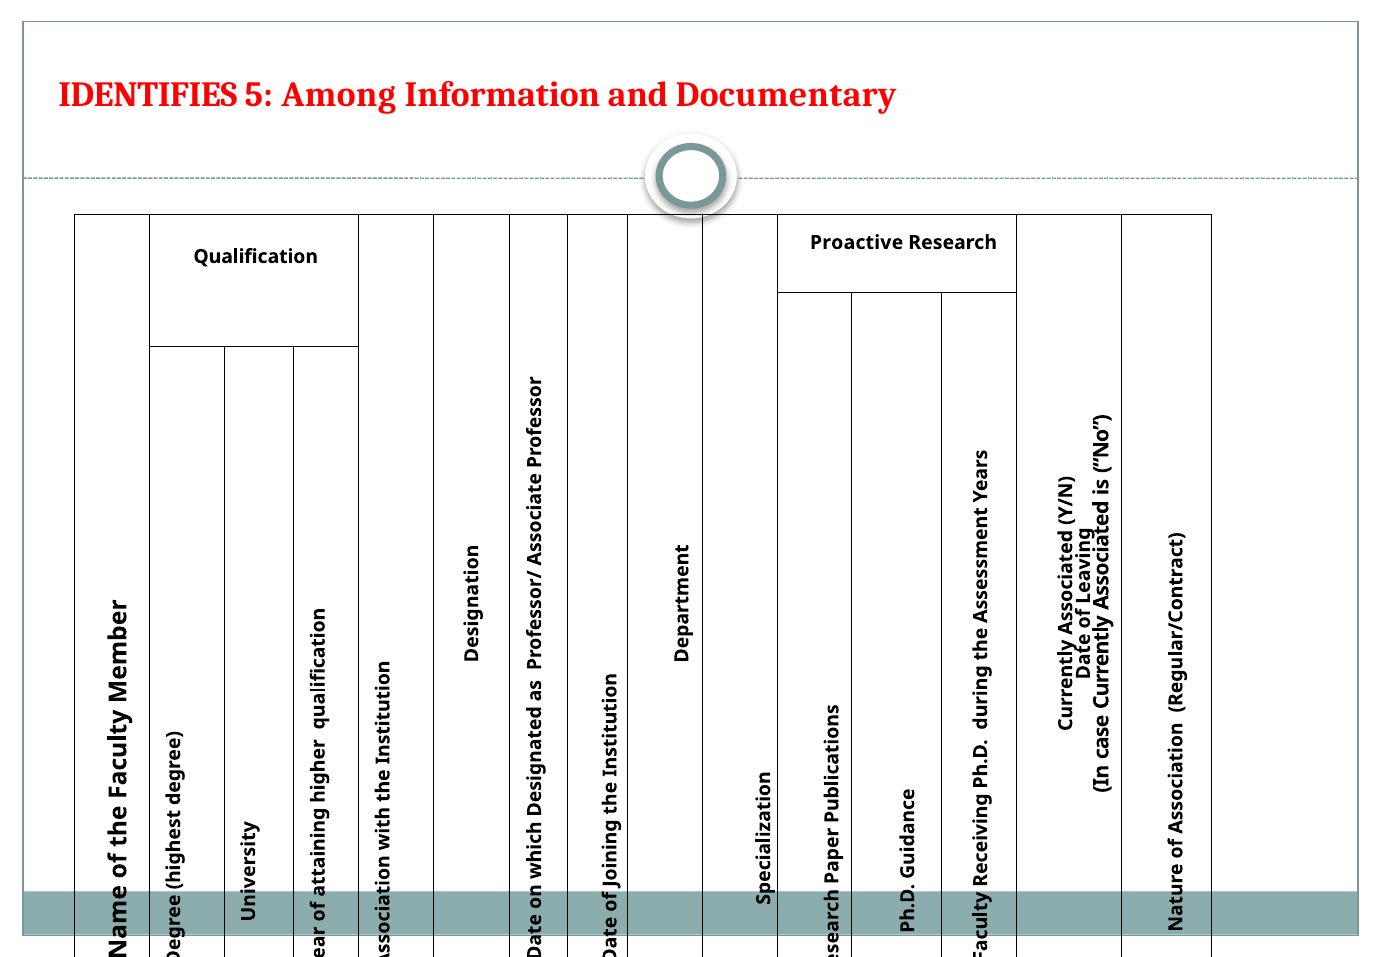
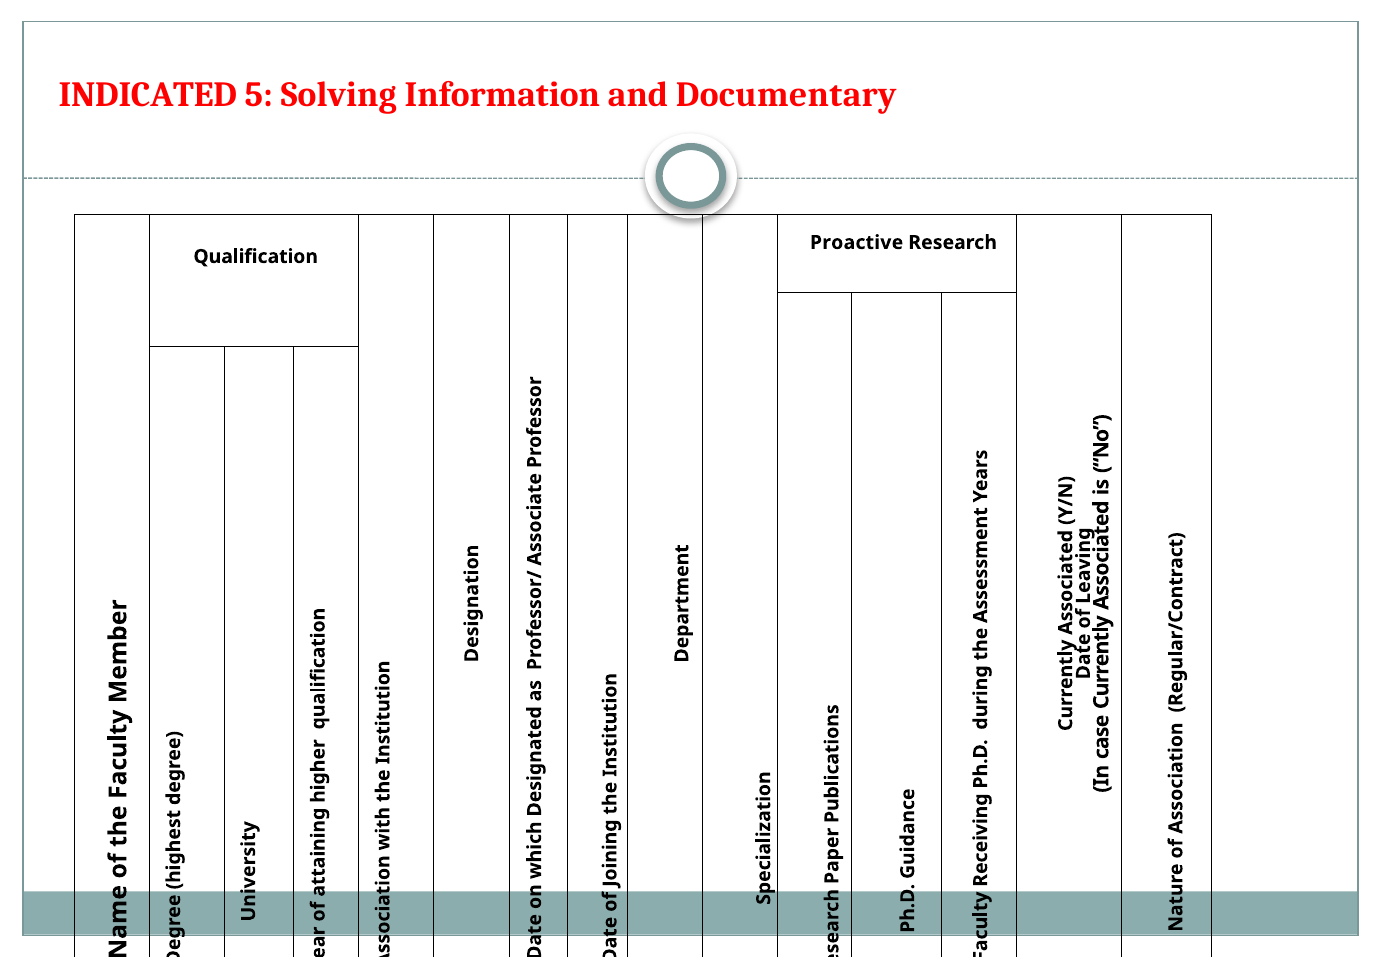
IDENTIFIES: IDENTIFIES -> INDICATED (148, 95)
Among: Among -> Solving (339, 95)
